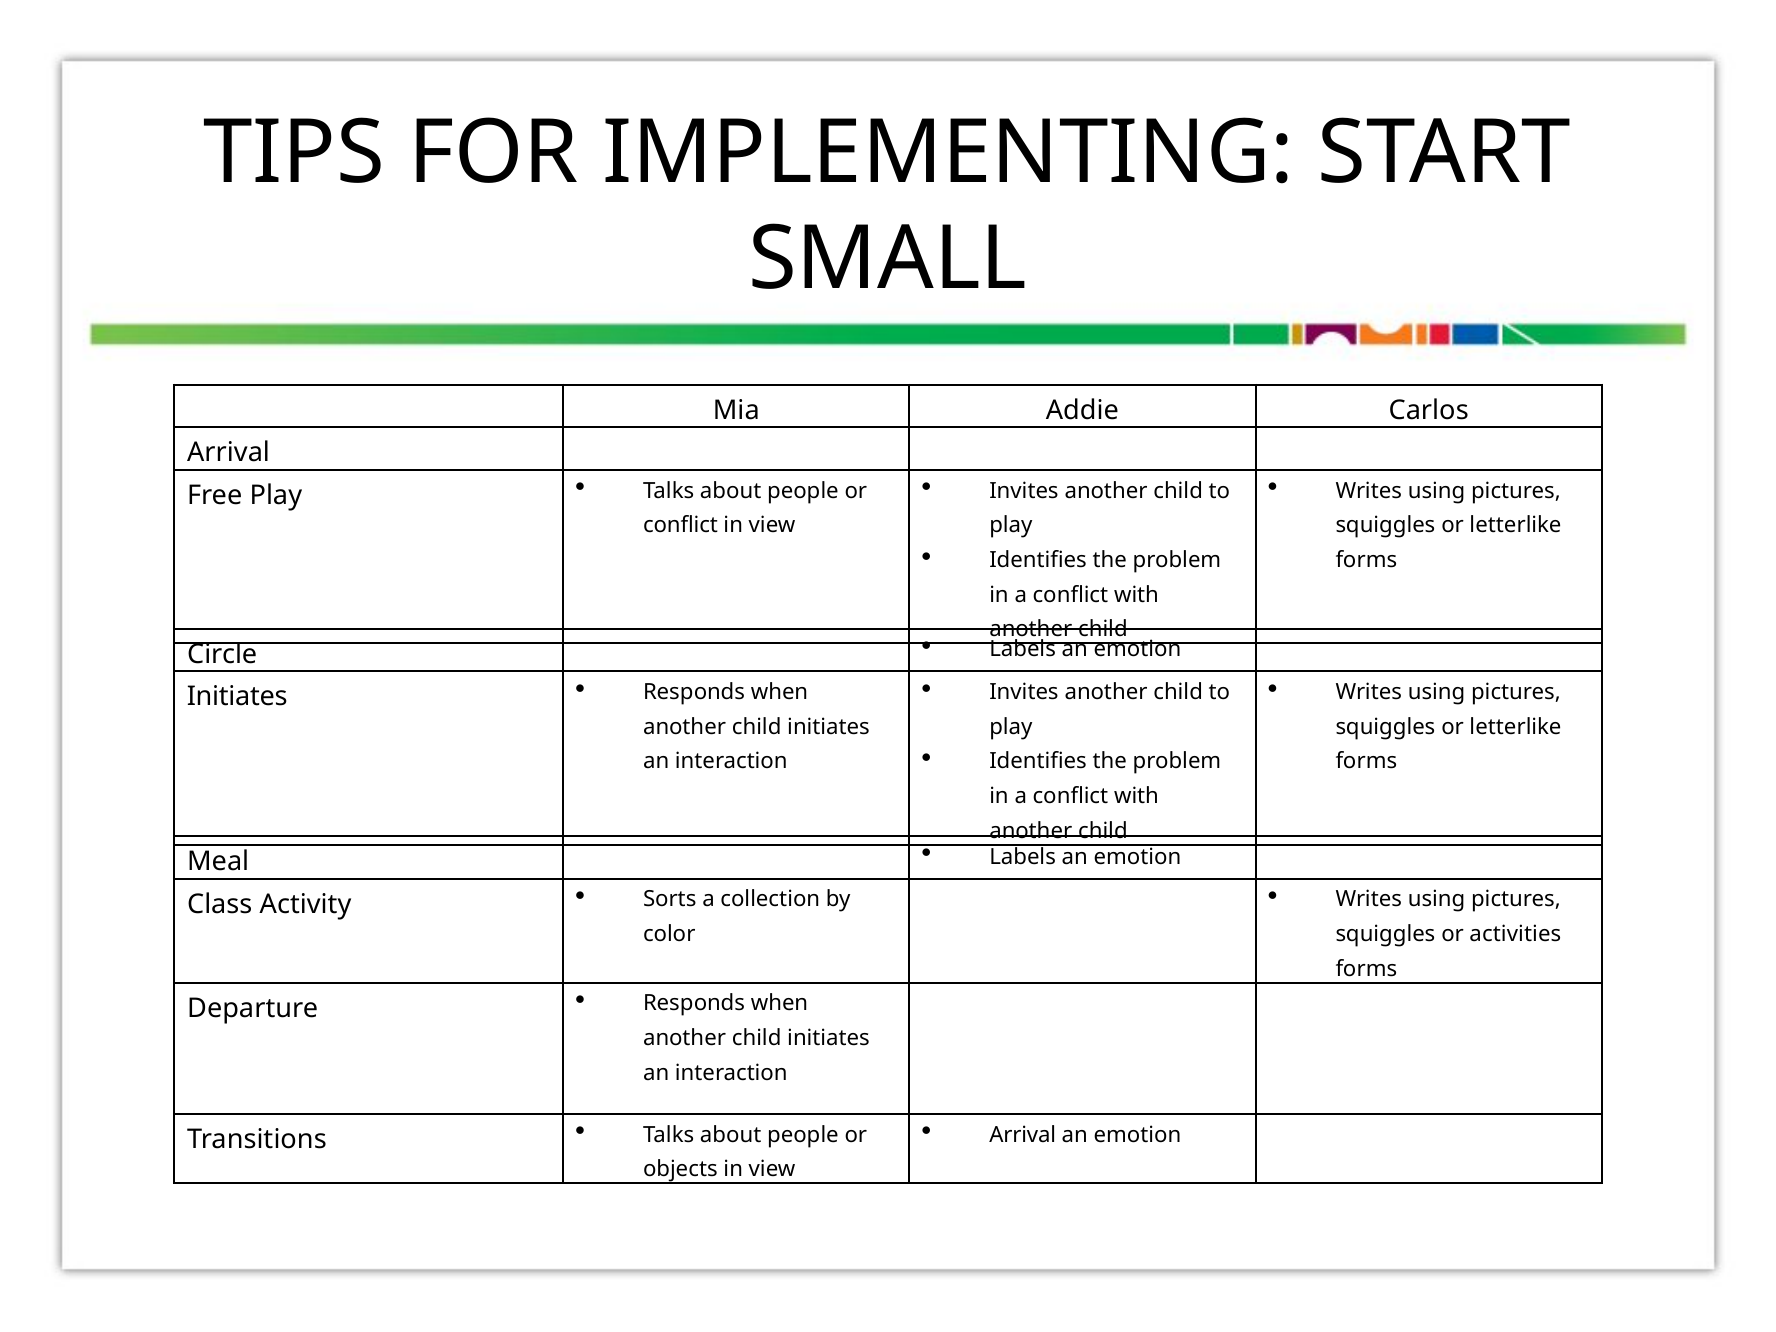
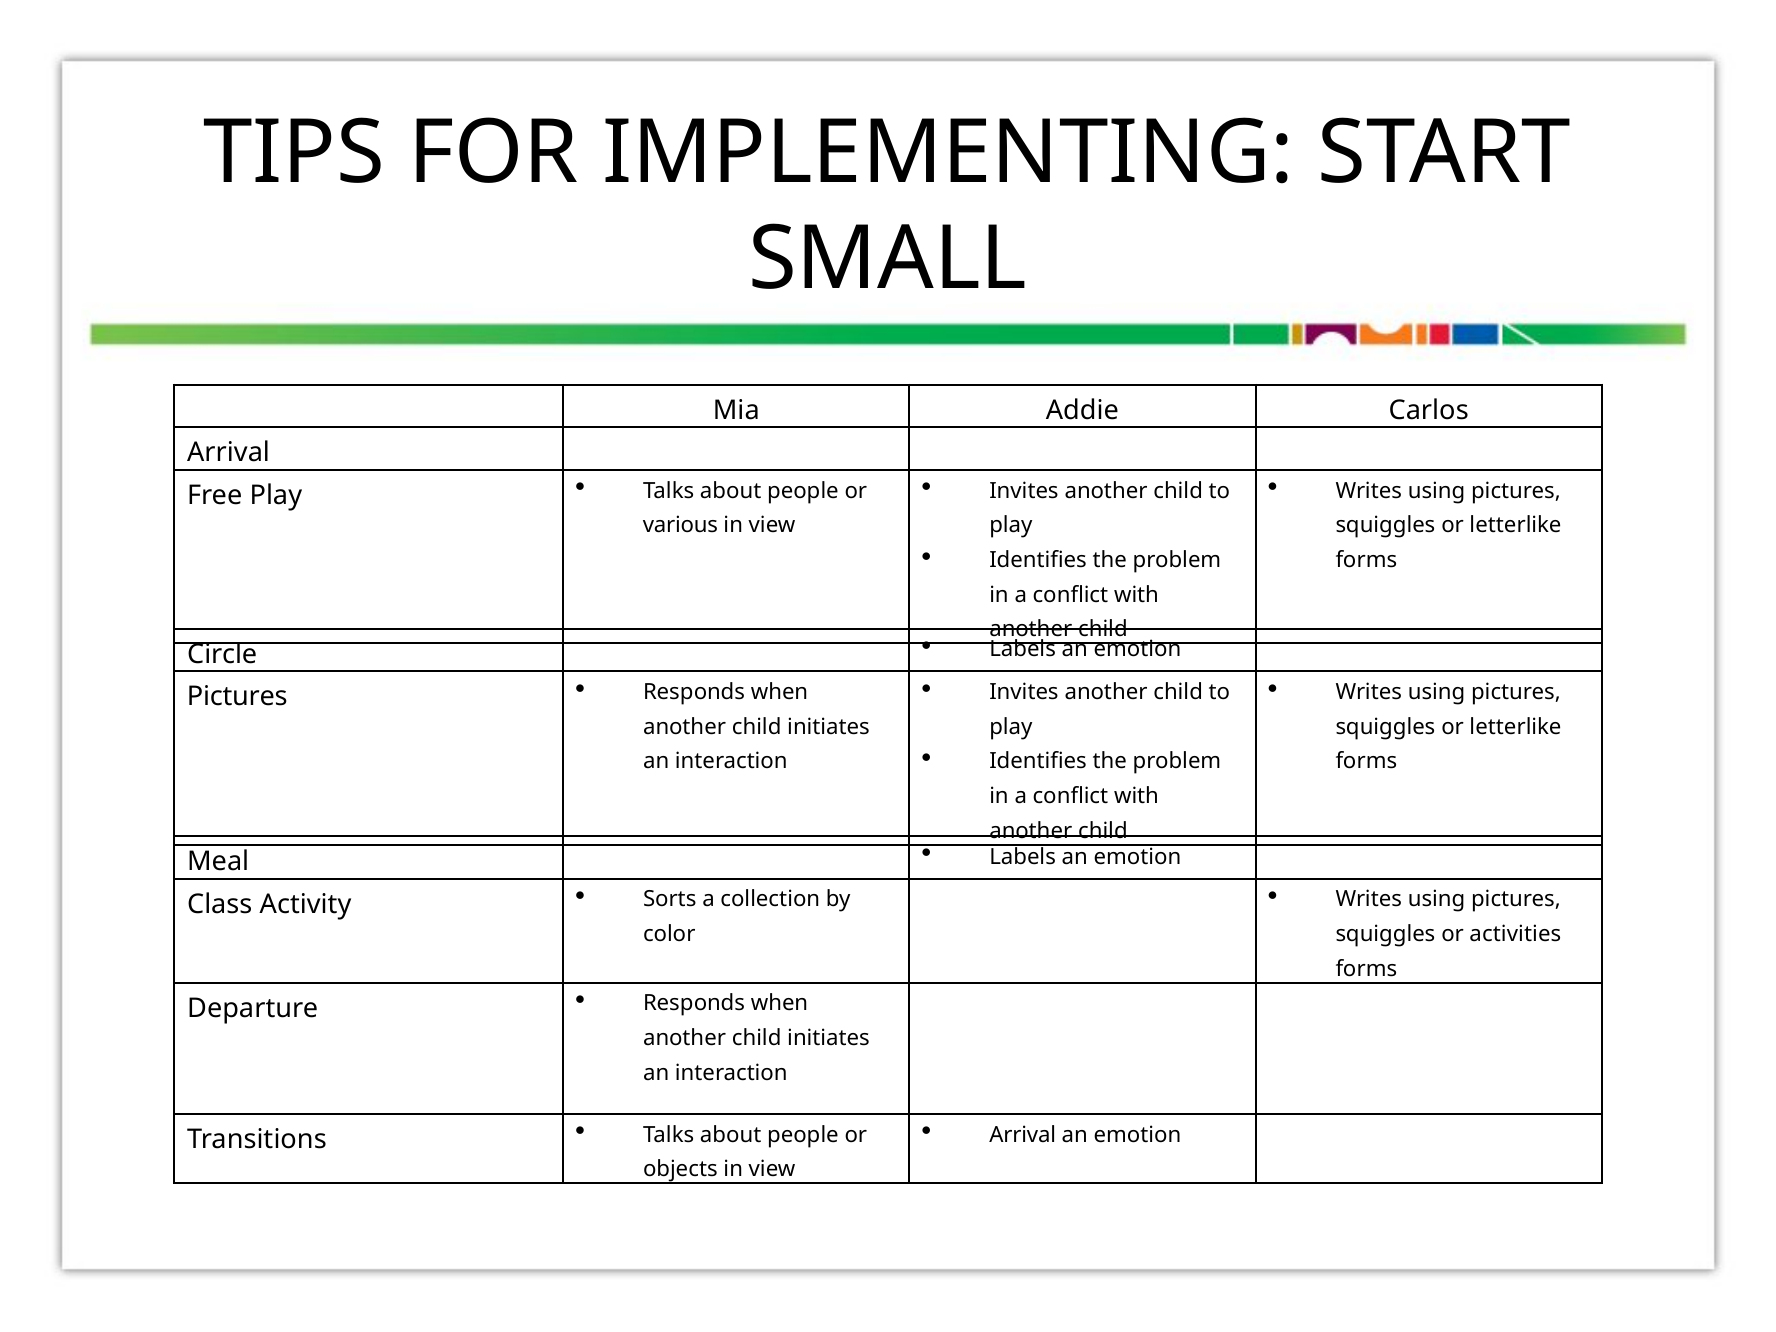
conflict: conflict -> various (680, 525)
Initiates: Initiates -> Pictures (237, 697)
